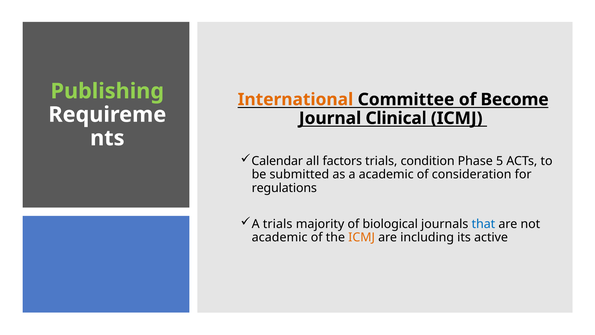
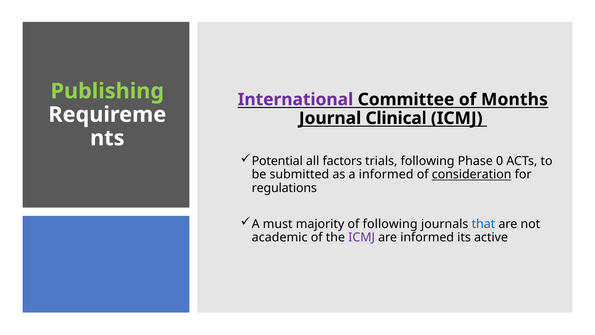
International colour: orange -> purple (295, 99)
Become: Become -> Months (514, 99)
Calendar: Calendar -> Potential (277, 161)
trials condition: condition -> following (428, 161)
5: 5 -> 0 (500, 161)
a academic: academic -> informed (386, 174)
consideration underline: none -> present (472, 174)
A trials: trials -> must (278, 224)
of biological: biological -> following (390, 224)
ICMJ colour: orange -> purple (362, 237)
are including: including -> informed (427, 237)
